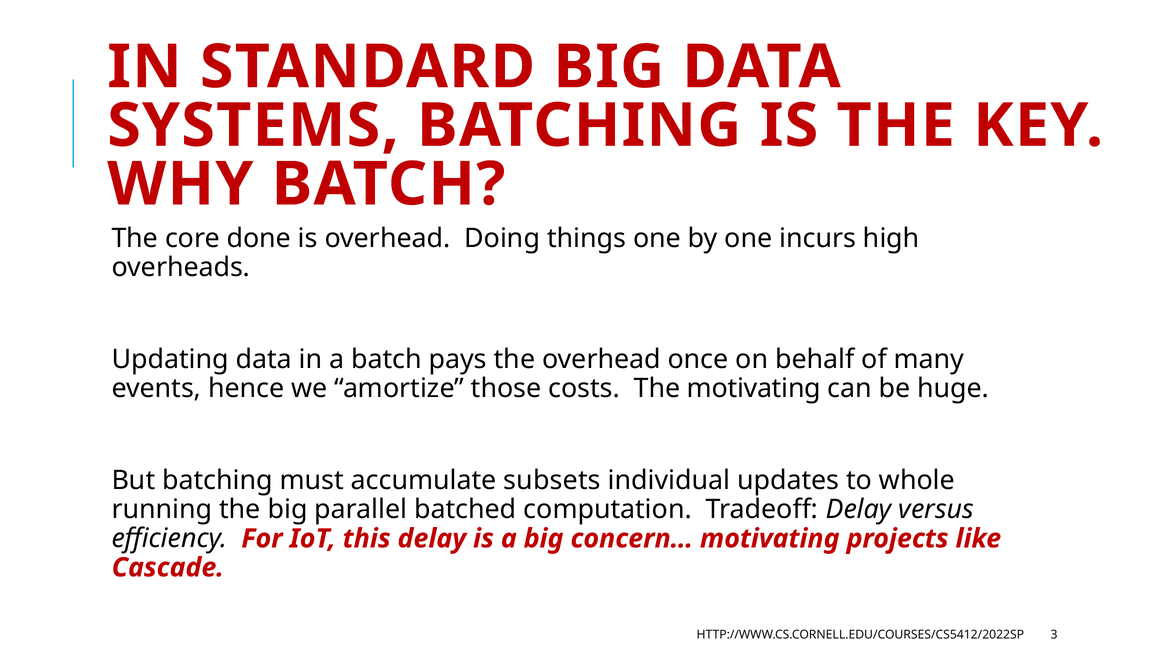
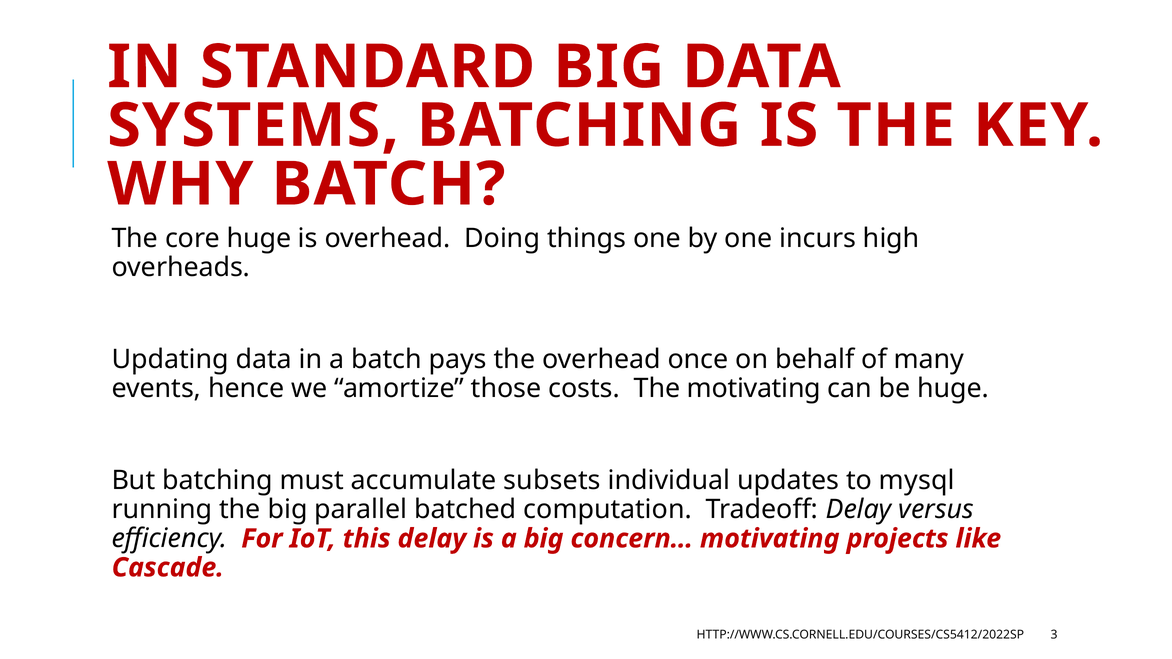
core done: done -> huge (259, 238)
whole: whole -> mysql (917, 481)
